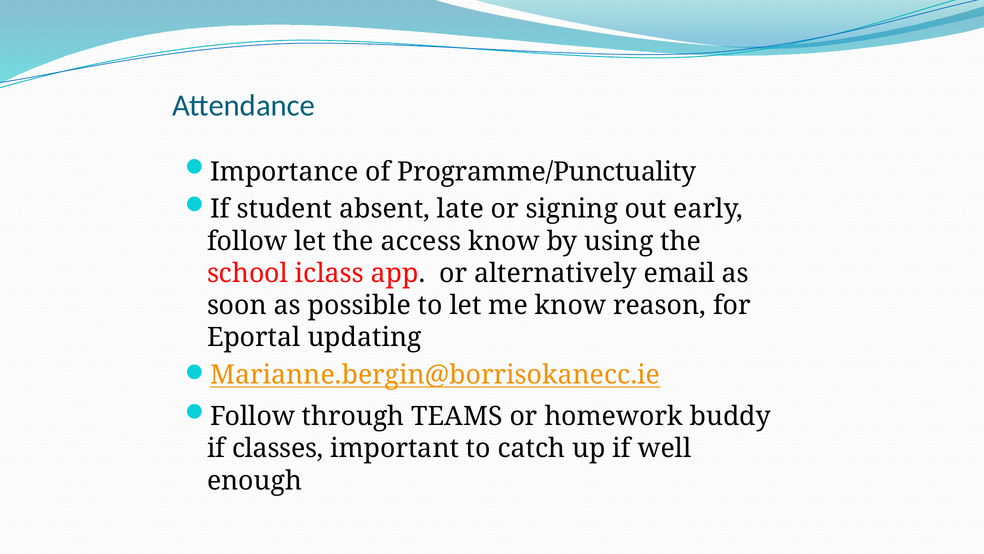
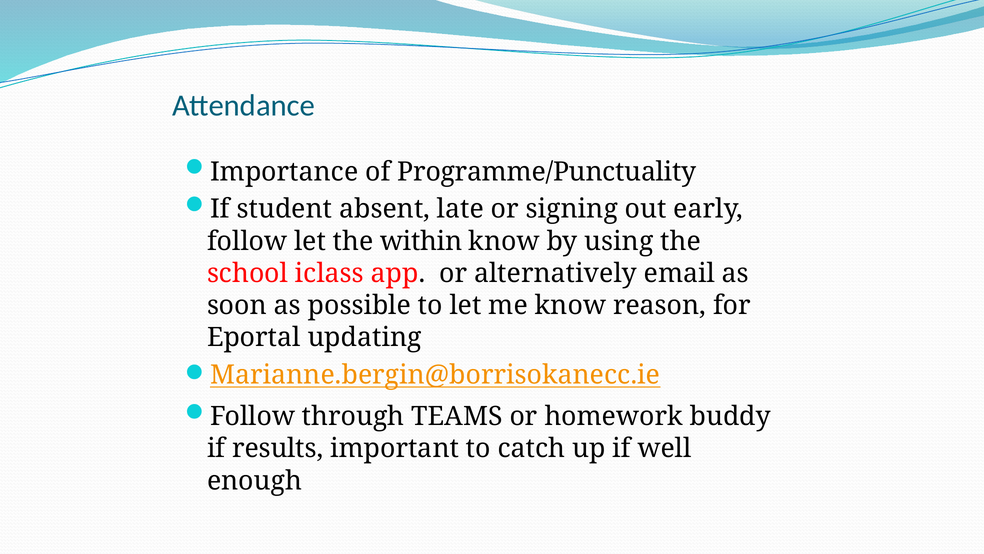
access: access -> within (421, 241)
classes: classes -> results (278, 448)
